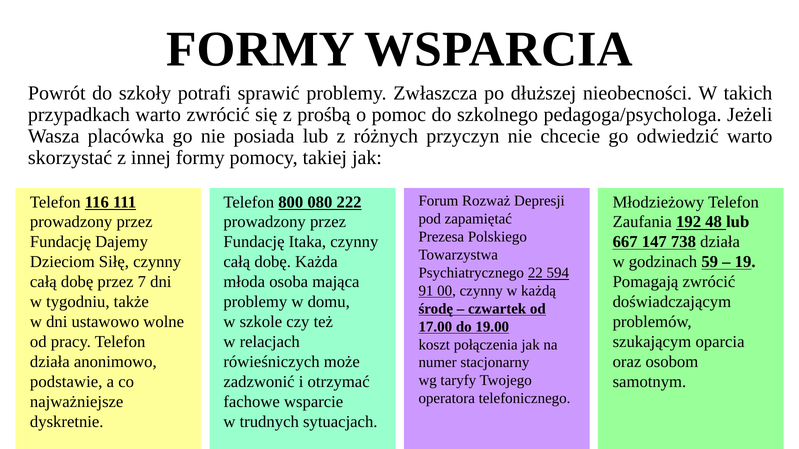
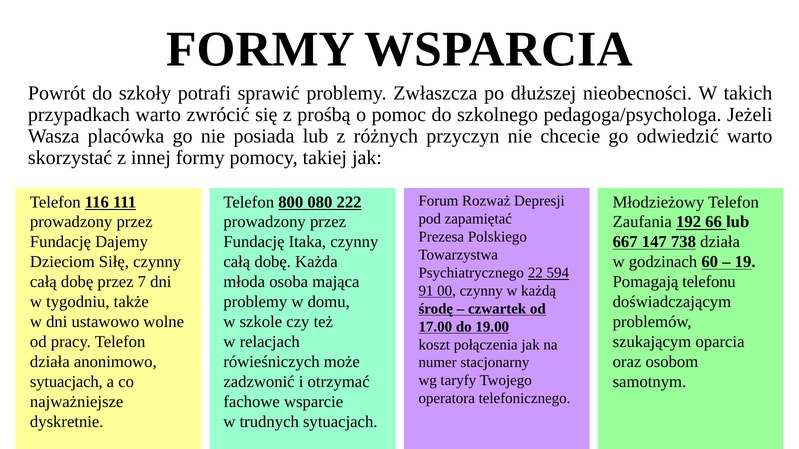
48: 48 -> 66 (714, 222)
59: 59 -> 60 (710, 262)
Pomagają zwrócić: zwrócić -> telefonu (709, 282)
podstawie: podstawie -> sytuacjach (66, 382)
